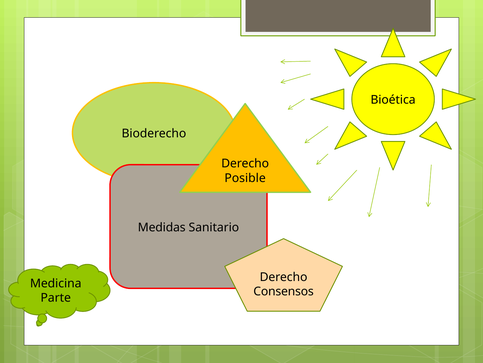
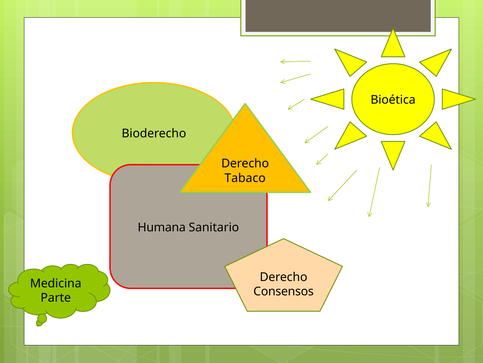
Posible: Posible -> Tabaco (245, 178)
Medidas: Medidas -> Humana (162, 227)
